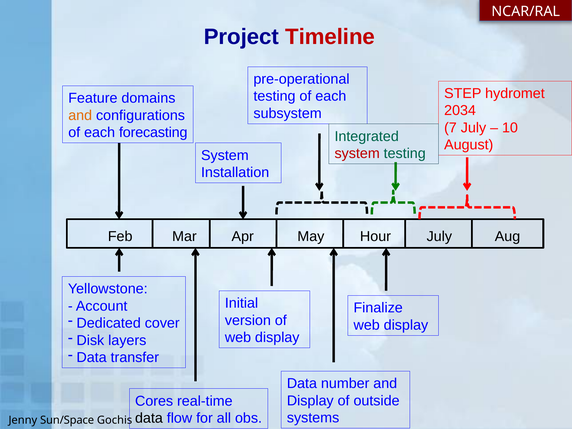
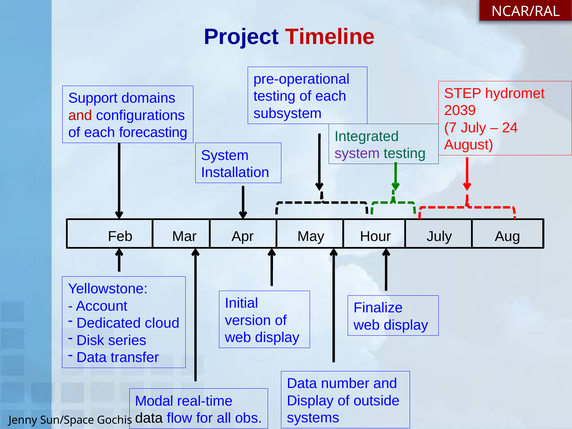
Feature: Feature -> Support (93, 98)
2034: 2034 -> 2039 (460, 111)
and colour: orange -> red (80, 115)
10: 10 -> 24 (510, 128)
system colour: red -> purple (357, 153)
cover: cover -> cloud (162, 323)
layers: layers -> series (127, 340)
Cores: Cores -> Modal (154, 401)
